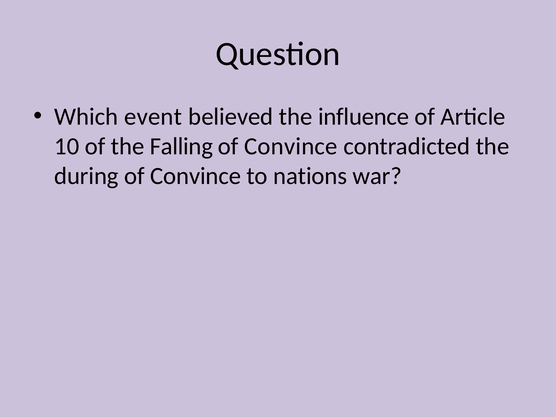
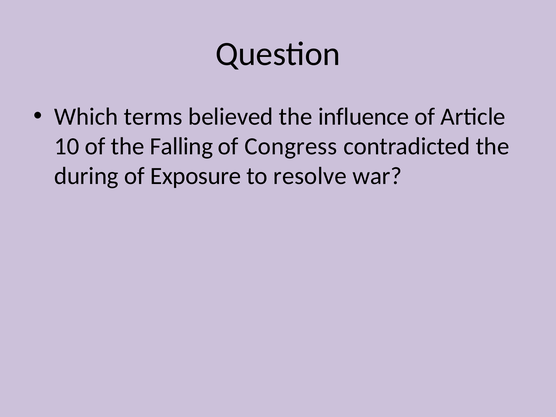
event: event -> terms (153, 117)
Convince: Convince -> Congress (291, 146)
Convince: Convince -> Exposure (196, 176)
nations: nations -> resolve (310, 176)
